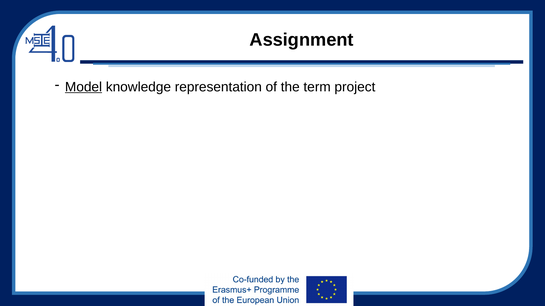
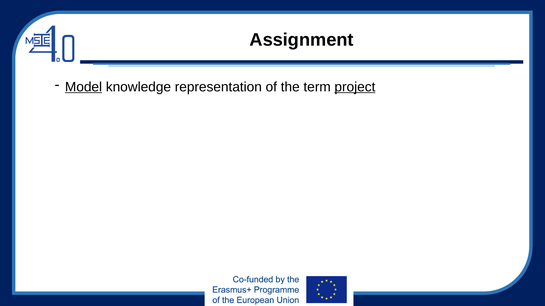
project underline: none -> present (355, 87)
